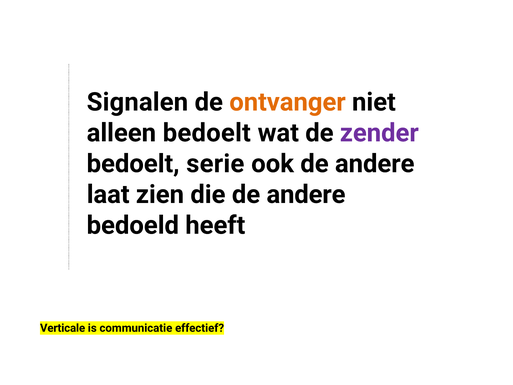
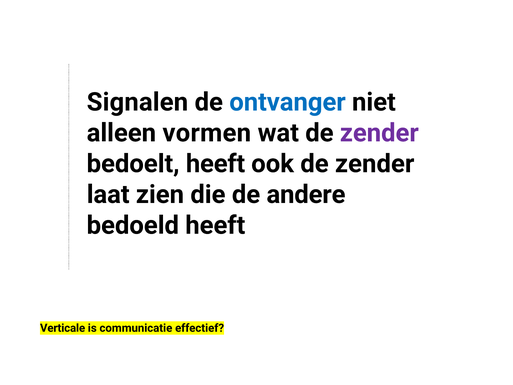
ontvanger colour: orange -> blue (288, 102)
alleen bedoelt: bedoelt -> vormen (207, 133)
bedoelt serie: serie -> heeft (215, 164)
ook de andere: andere -> zender (375, 164)
